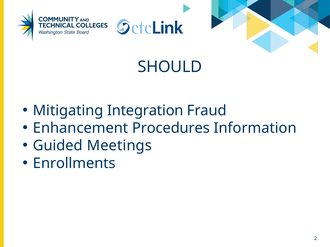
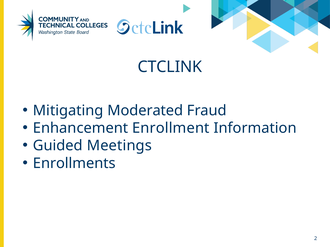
SHOULD: SHOULD -> CTCLINK (170, 67)
Integration: Integration -> Moderated (145, 111)
Procedures: Procedures -> Enrollment (171, 128)
